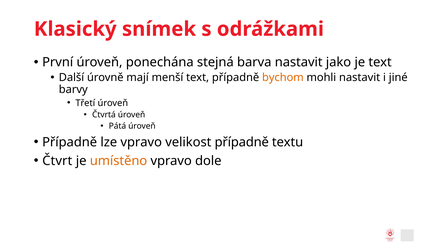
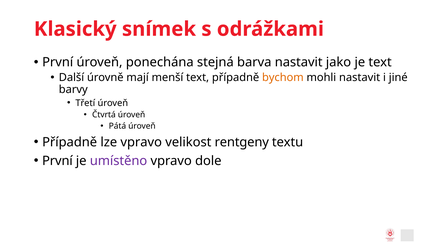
velikost případně: případně -> rentgeny (242, 142)
Čtvrt: Čtvrt -> První (57, 161)
umístěno colour: orange -> purple (119, 161)
